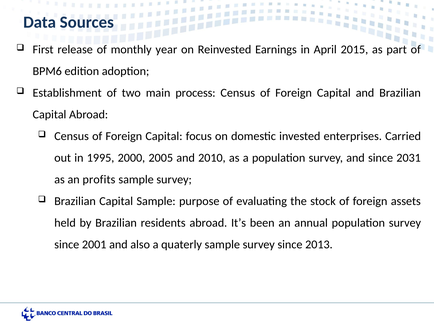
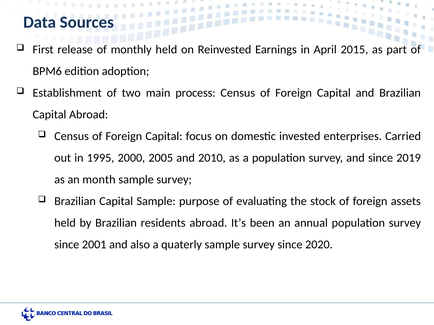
monthly year: year -> held (166, 50)
2031: 2031 -> 2019 (409, 158)
profits: profits -> month (99, 180)
2013: 2013 -> 2020 (319, 245)
